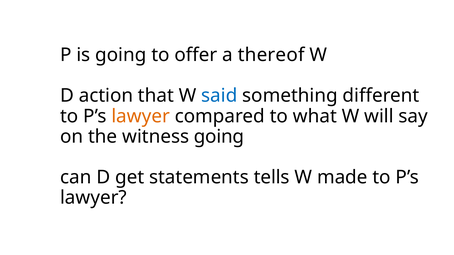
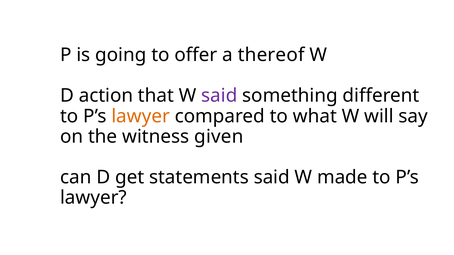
said colour: blue -> purple (219, 96)
witness going: going -> given (219, 137)
statements tells: tells -> said (272, 178)
